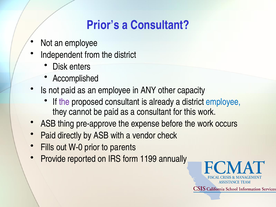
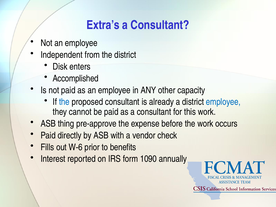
Prior’s: Prior’s -> Extra’s (103, 25)
the colour: purple -> blue (64, 102)
W-0: W-0 -> W-6 (76, 147)
parents: parents -> benefits (123, 147)
Provide: Provide -> Interest (53, 159)
1199: 1199 -> 1090 (148, 159)
